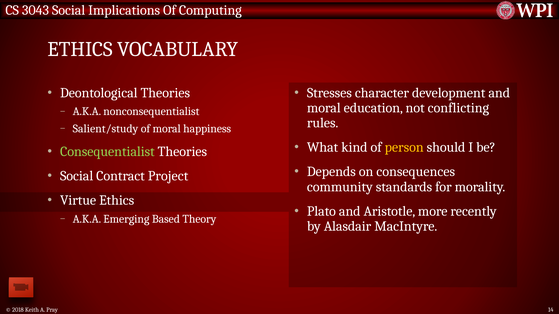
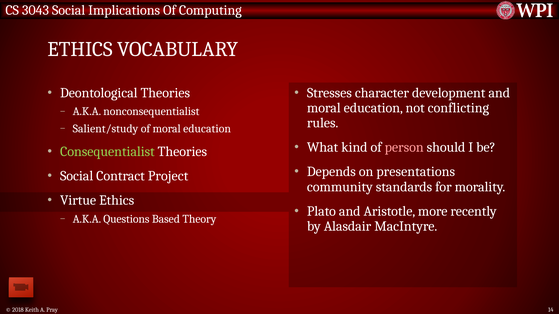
of moral happiness: happiness -> education (207, 129)
person colour: yellow -> pink (404, 148)
consequences: consequences -> presentations (416, 172)
Emerging: Emerging -> Questions (126, 219)
